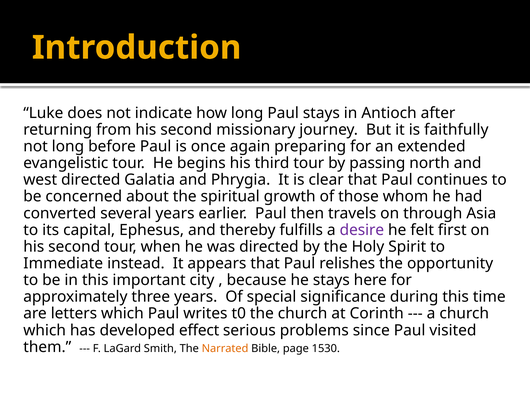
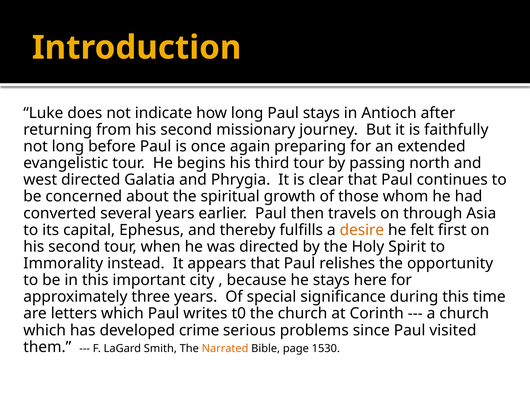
desire colour: purple -> orange (362, 230)
Immediate: Immediate -> Immorality (63, 263)
effect: effect -> crime (199, 330)
